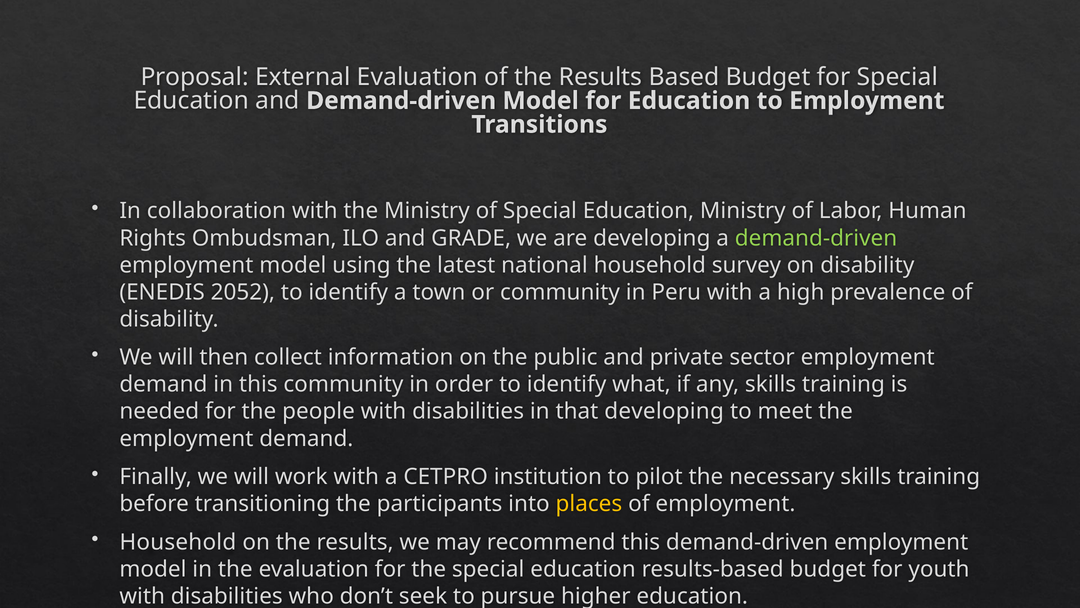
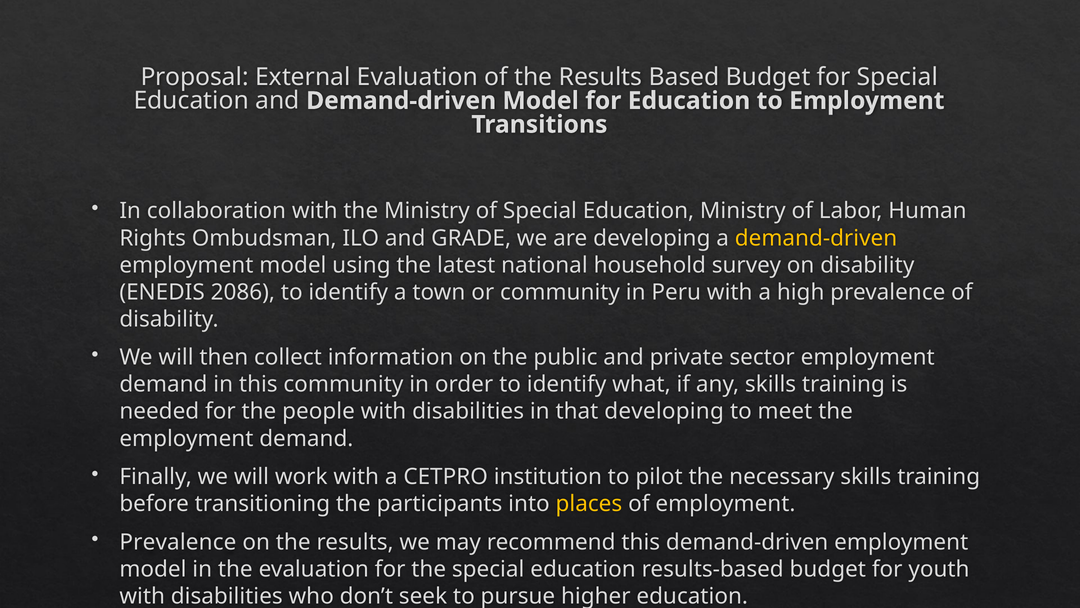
demand-driven colour: light green -> yellow (816, 238)
2052: 2052 -> 2086 (243, 292)
Household: Household -> Prevalence (178, 542)
